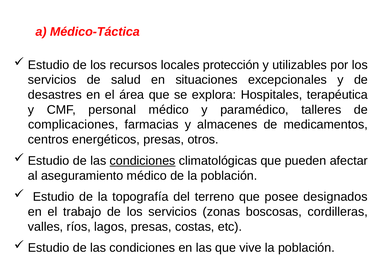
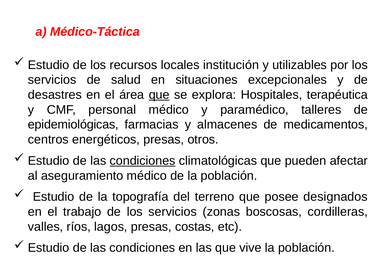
protección: protección -> institución (231, 65)
que underline: none -> present (159, 95)
complicaciones: complicaciones -> epidemiológicas (73, 125)
